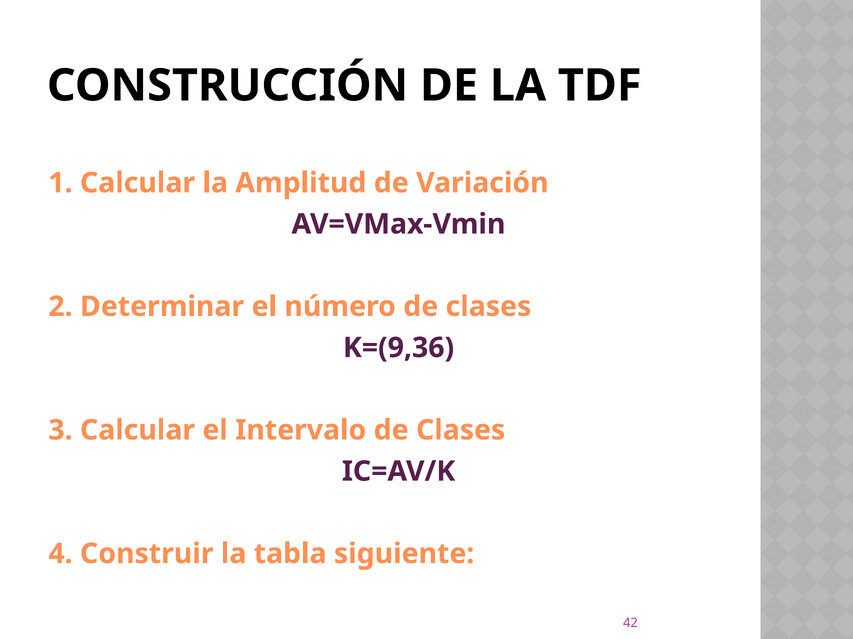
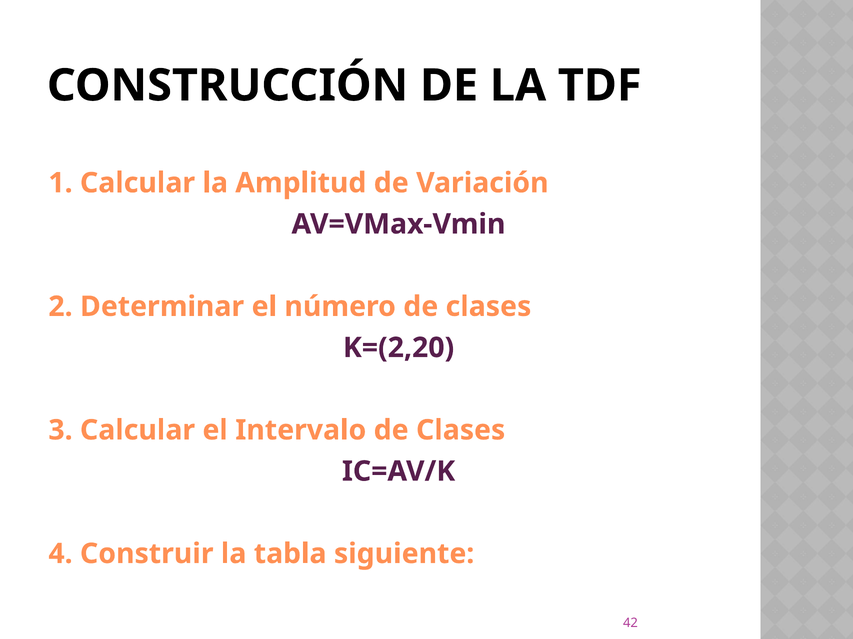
K=(9,36: K=(9,36 -> K=(2,20 (399, 348)
